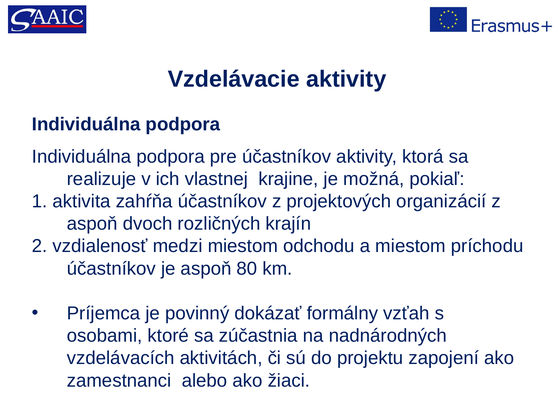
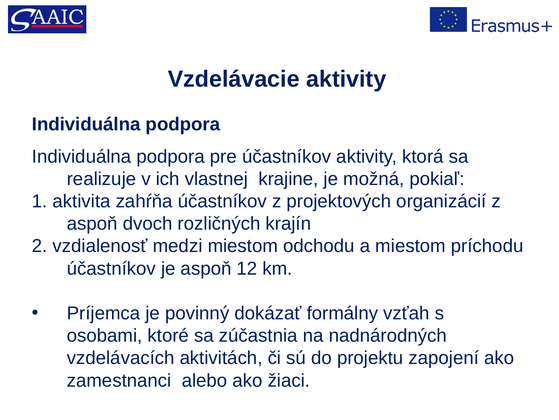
80: 80 -> 12 (247, 268)
